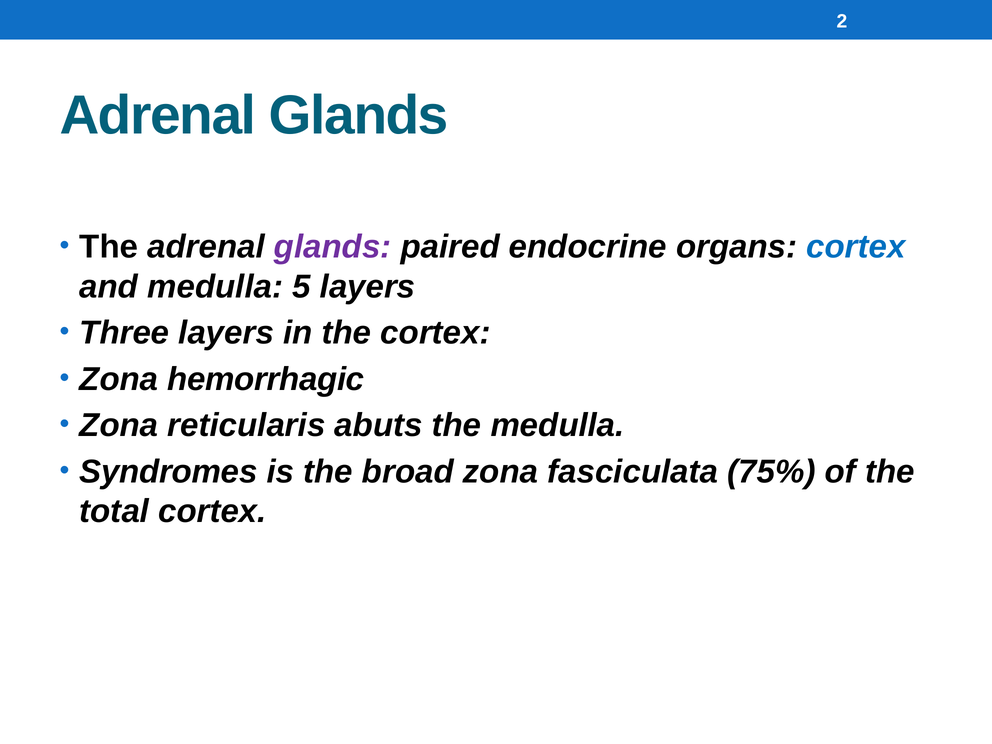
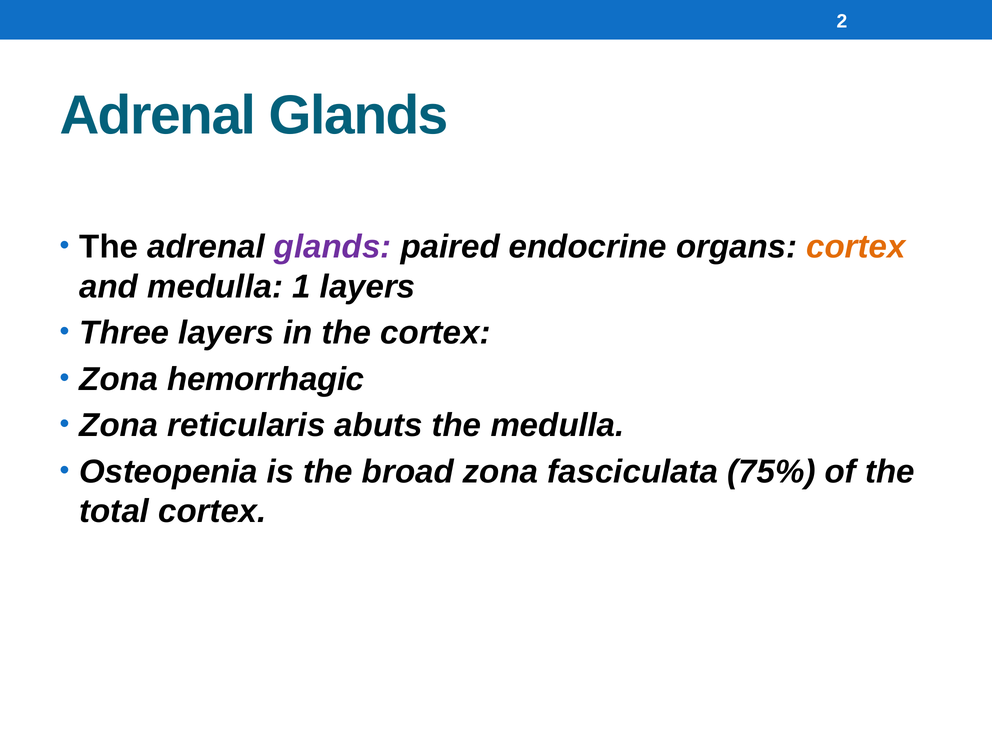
cortex colour: blue -> orange (856, 247)
5: 5 -> 1 (302, 287)
Syndromes: Syndromes -> Osteopenia (168, 472)
